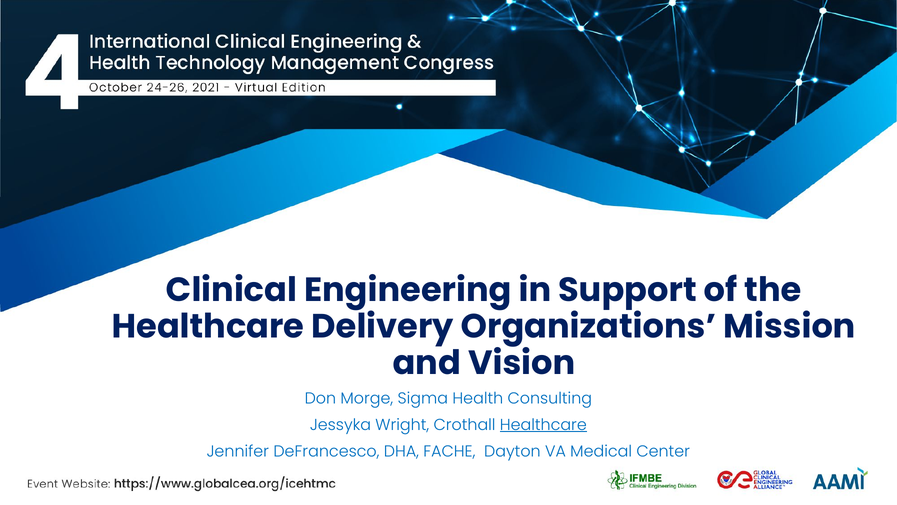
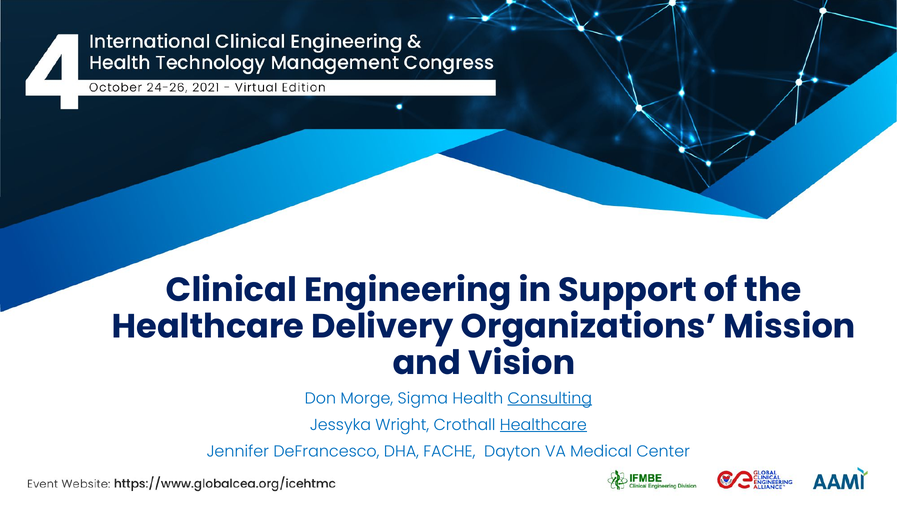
Consulting underline: none -> present (550, 398)
